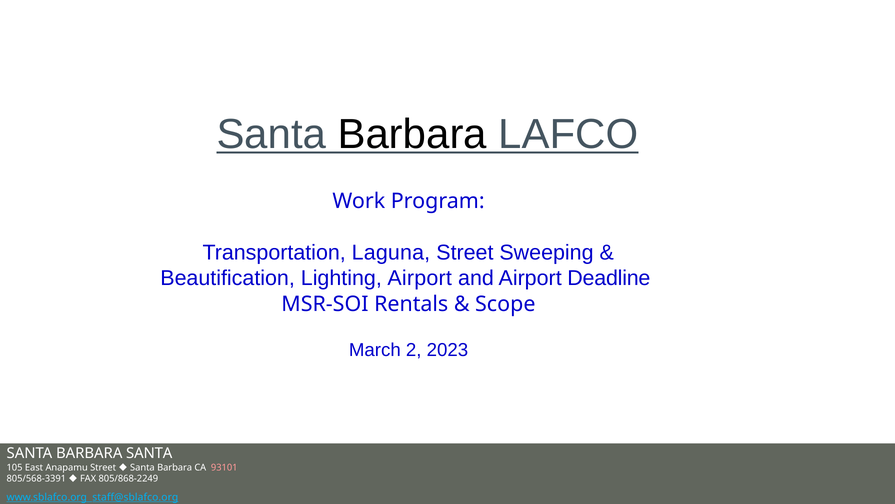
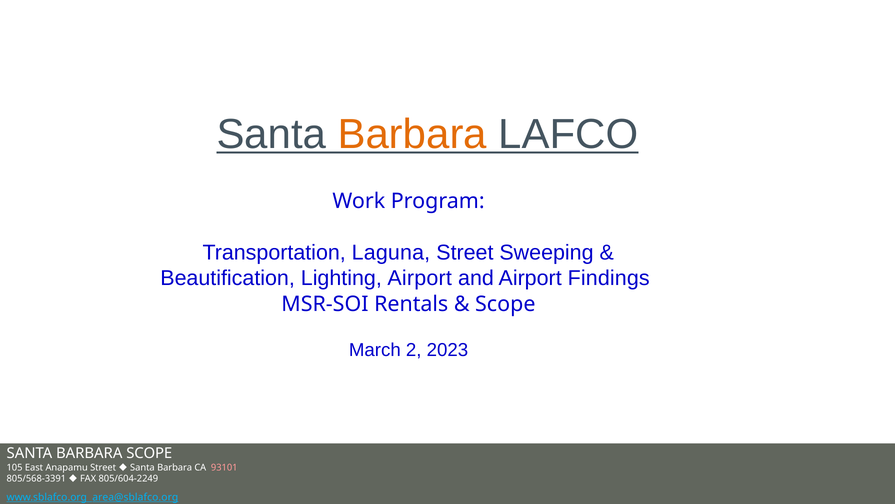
Barbara colour: black -> orange (412, 134)
Deadline: Deadline -> Findings (609, 278)
BARBARA SANTA: SANTA -> SCOPE (149, 453)
805/868-2249: 805/868-2249 -> 805/604-2249 (128, 478)
staff@sblafco.org: staff@sblafco.org -> area@sblafco.org (135, 497)
